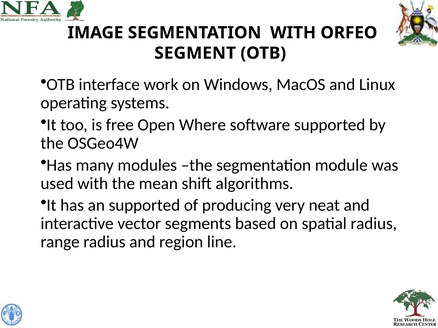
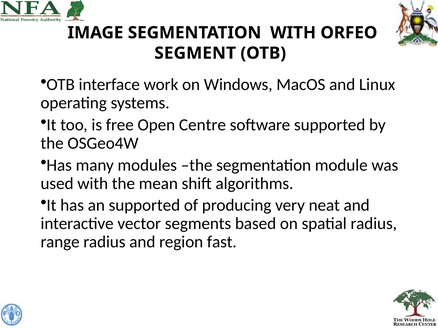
Where: Where -> Centre (202, 125)
line: line -> fast (222, 242)
